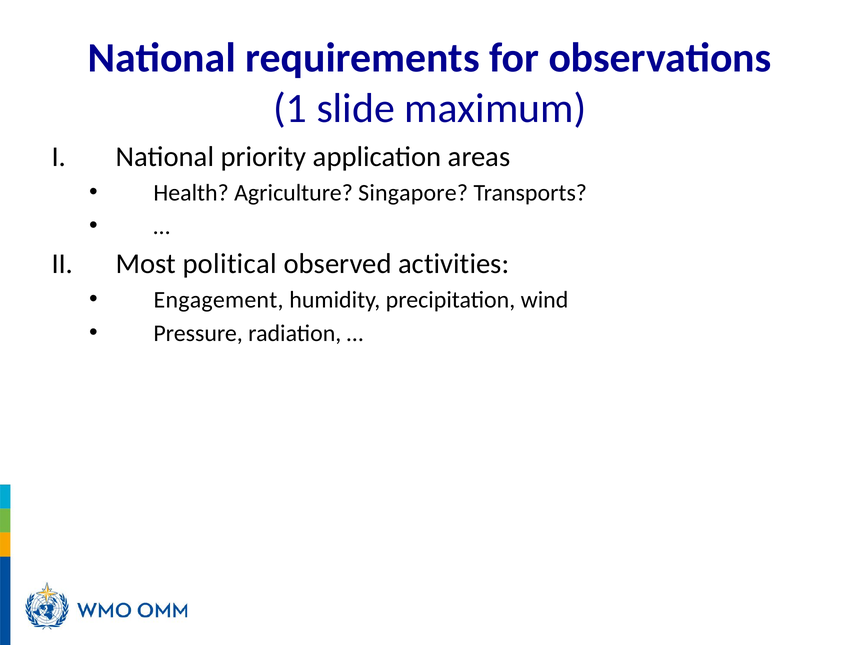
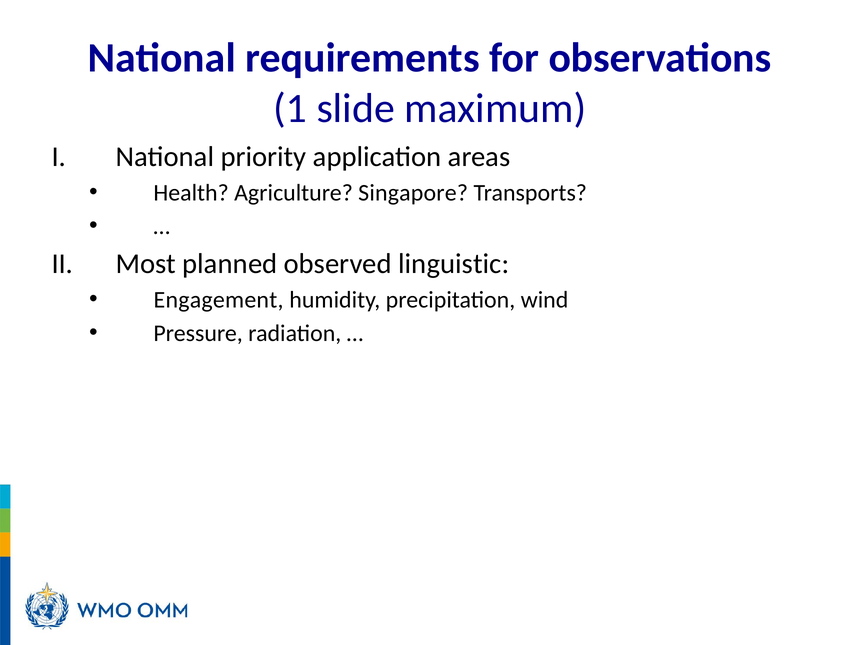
political: political -> planned (230, 264)
activities: activities -> linguistic (454, 264)
